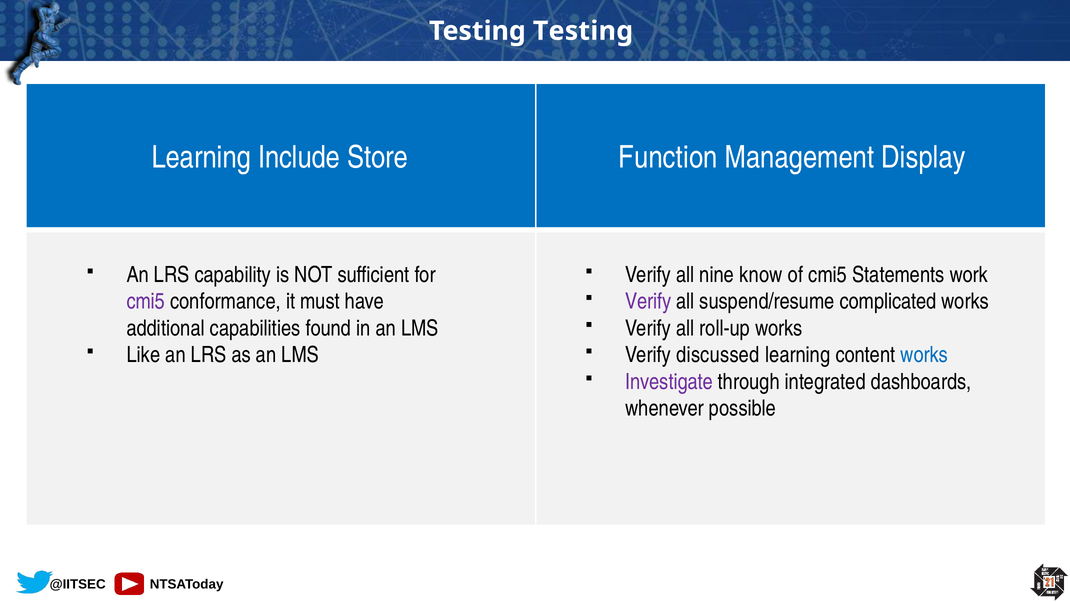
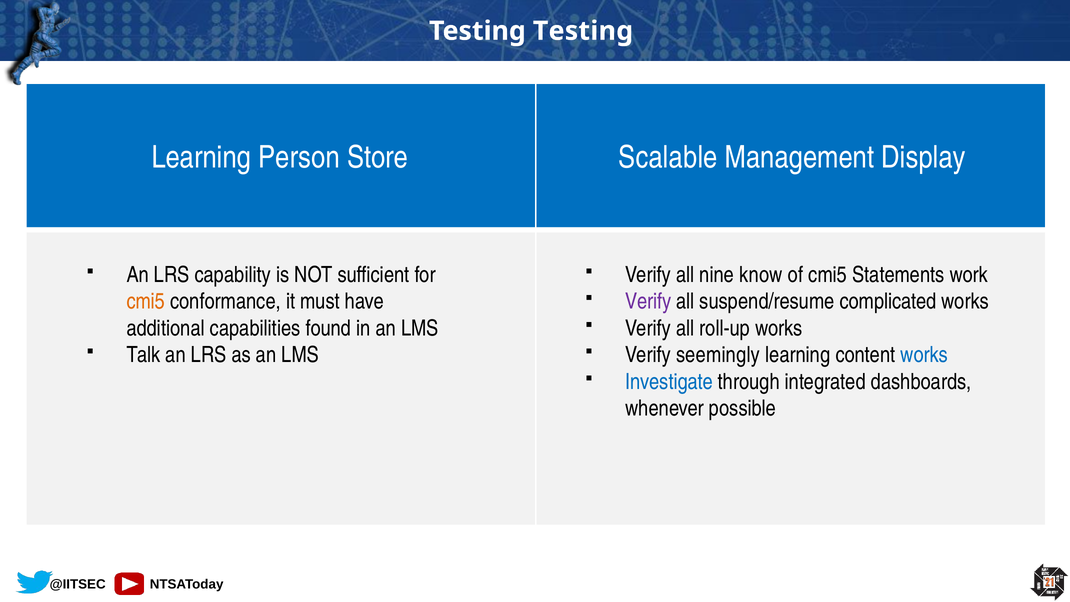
Include: Include -> Person (299, 157)
Function: Function -> Scalable (668, 157)
cmi5 colour: purple -> orange (146, 301)
Like: Like -> Talk (143, 355)
discussed: discussed -> seemingly (718, 355)
Investigate colour: purple -> blue (669, 382)
